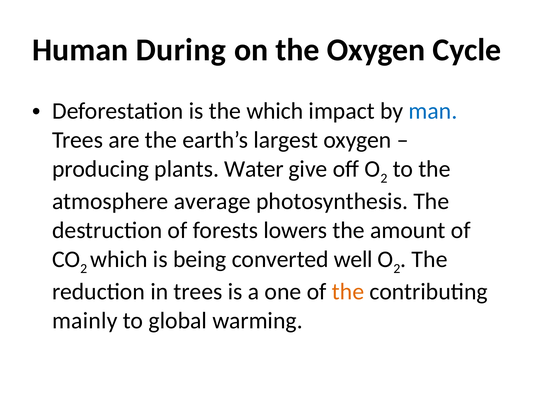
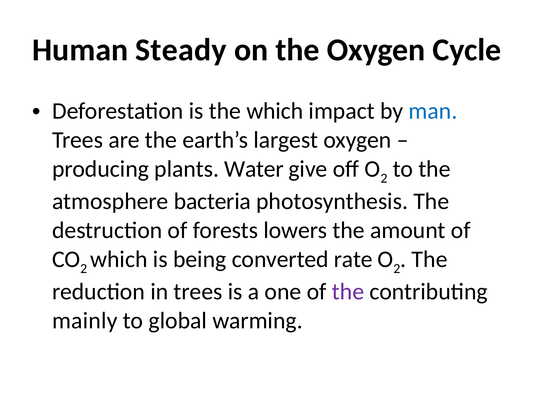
During: During -> Steady (181, 50)
average: average -> bacteria (212, 201)
well: well -> rate (353, 259)
the colour: orange -> purple (348, 291)
